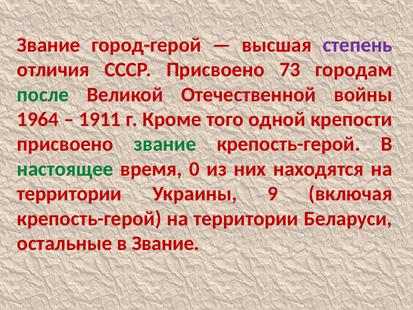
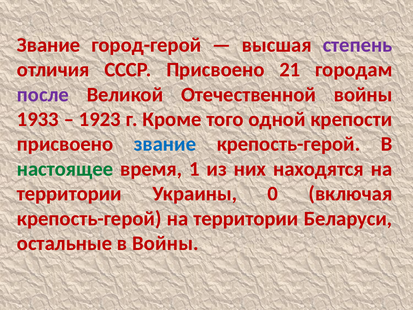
73: 73 -> 21 (290, 70)
после colour: green -> purple (43, 94)
1964: 1964 -> 1933 (38, 119)
1911: 1911 -> 1923 (100, 119)
звание colour: green -> blue (165, 144)
0: 0 -> 1 (194, 169)
9: 9 -> 0 (273, 194)
в Звание: Звание -> Войны (165, 243)
